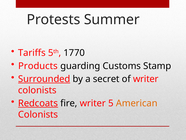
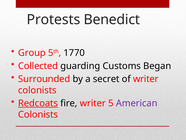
Summer: Summer -> Benedict (112, 20)
Tariffs: Tariffs -> Group (32, 53)
Products: Products -> Collected (38, 66)
Stamp: Stamp -> Began (157, 66)
Surrounded underline: present -> none (44, 79)
American colour: orange -> purple (137, 103)
